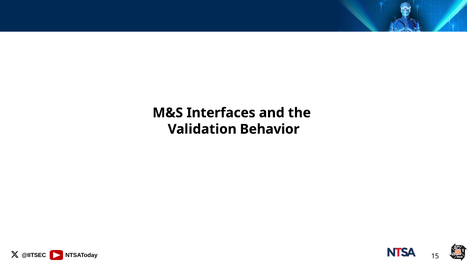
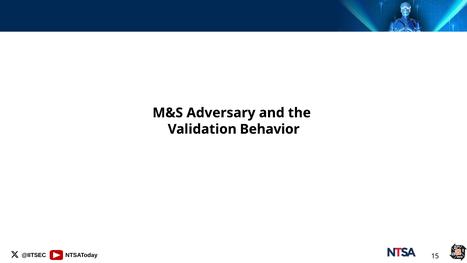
Interfaces: Interfaces -> Adversary (221, 113)
